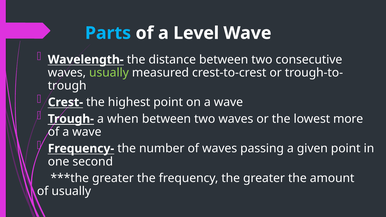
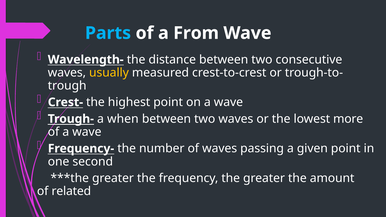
Level: Level -> From (196, 33)
usually colour: light green -> yellow (109, 73)
of usually: usually -> related (71, 191)
